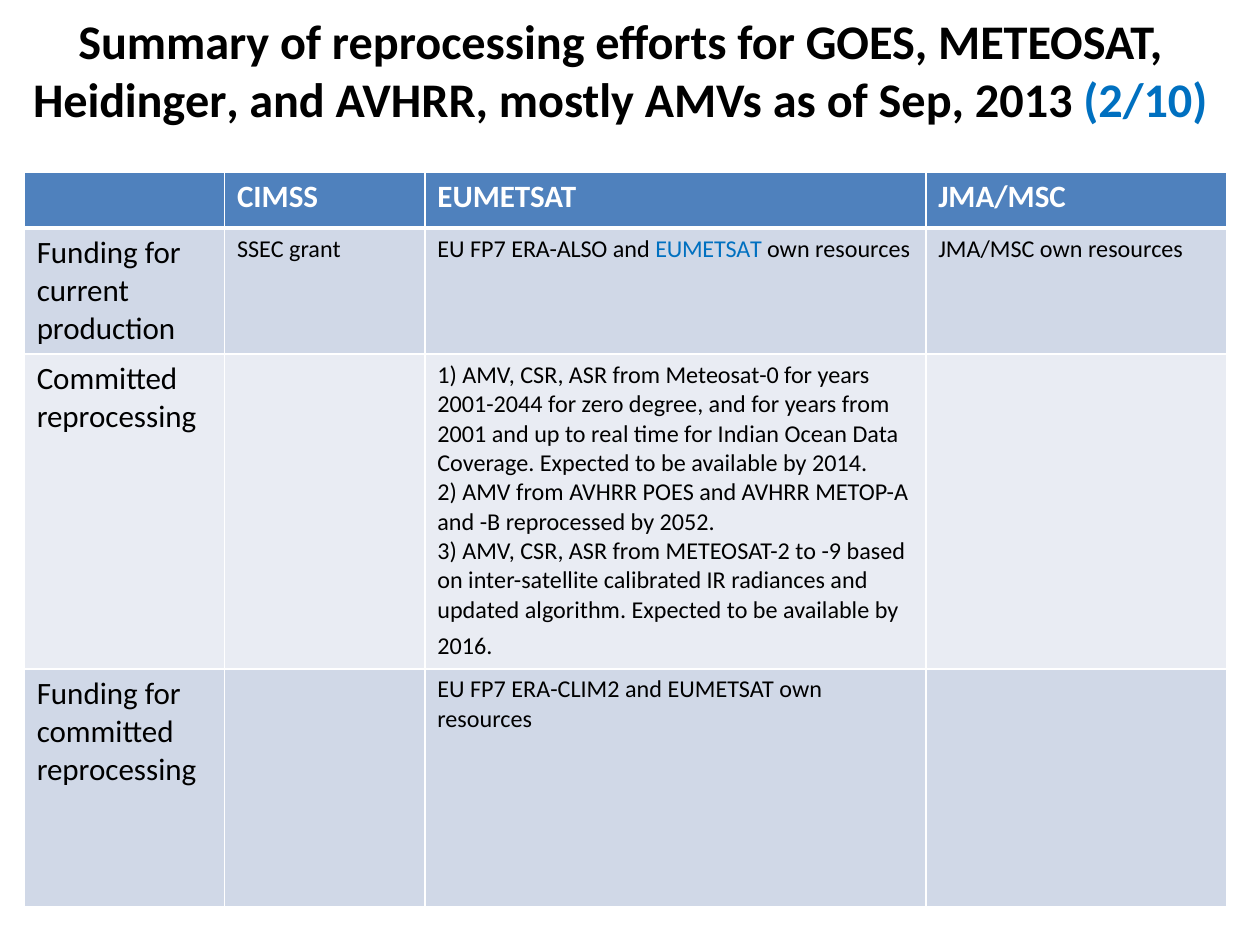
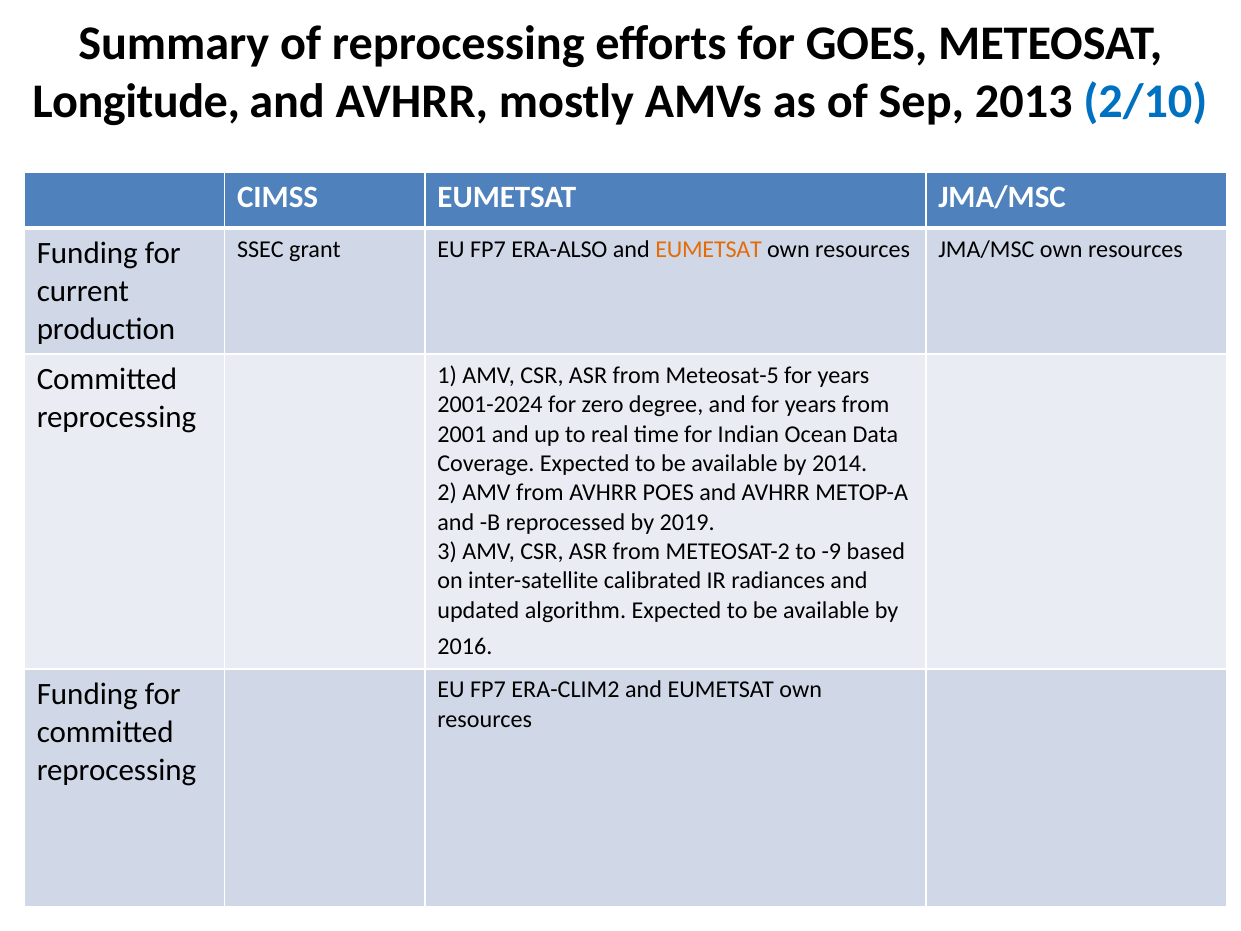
Heidinger: Heidinger -> Longitude (136, 102)
EUMETSAT colour: blue -> orange (709, 249)
Meteosat-0: Meteosat-0 -> Meteosat-5 (722, 375)
2001-2044: 2001-2044 -> 2001-2024 (490, 405)
2052: 2052 -> 2019 (687, 522)
